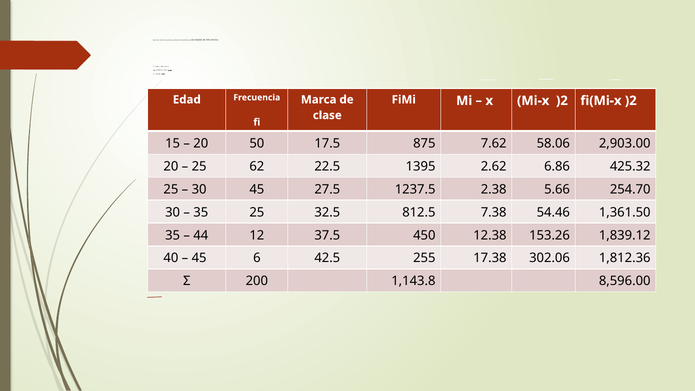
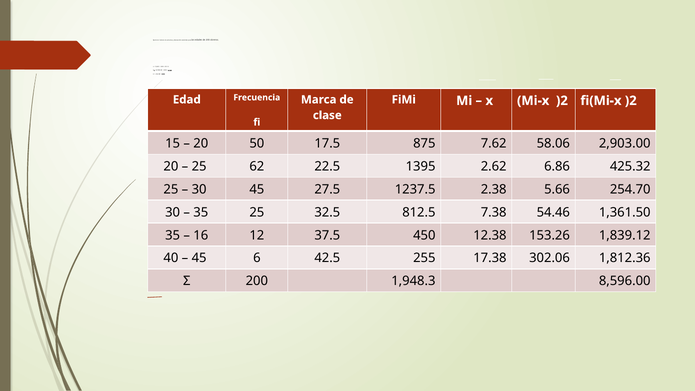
44: 44 -> 16 (201, 235)
1,143.8: 1,143.8 -> 1,948.3 (413, 281)
